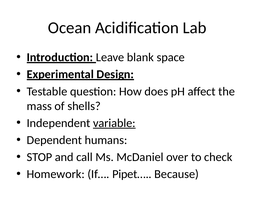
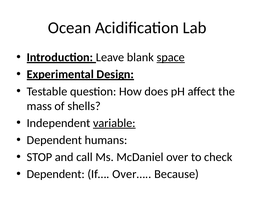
space underline: none -> present (171, 57)
Homework: Homework -> Dependent (56, 175)
Pipet…: Pipet… -> Over… (132, 175)
